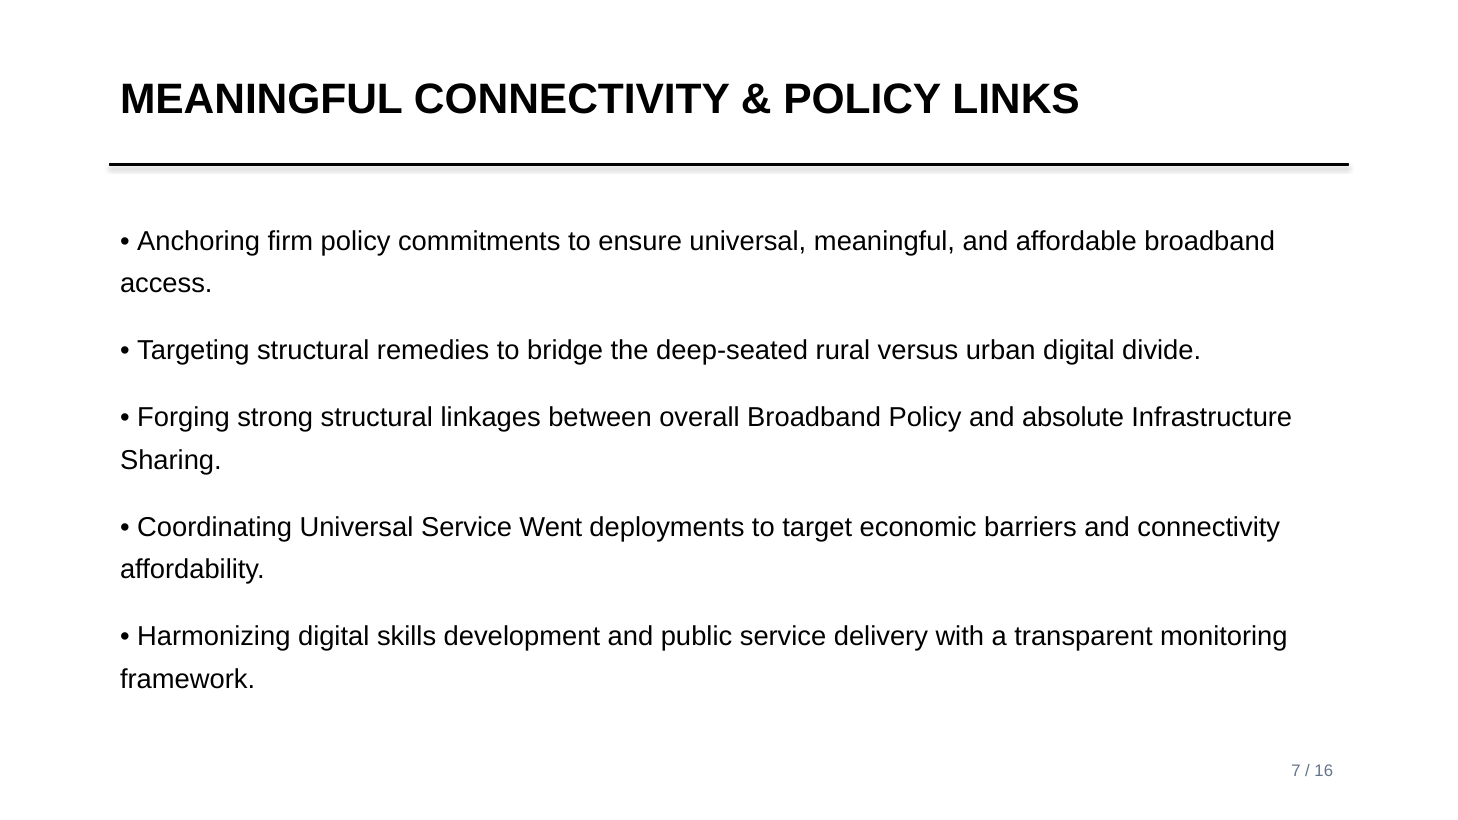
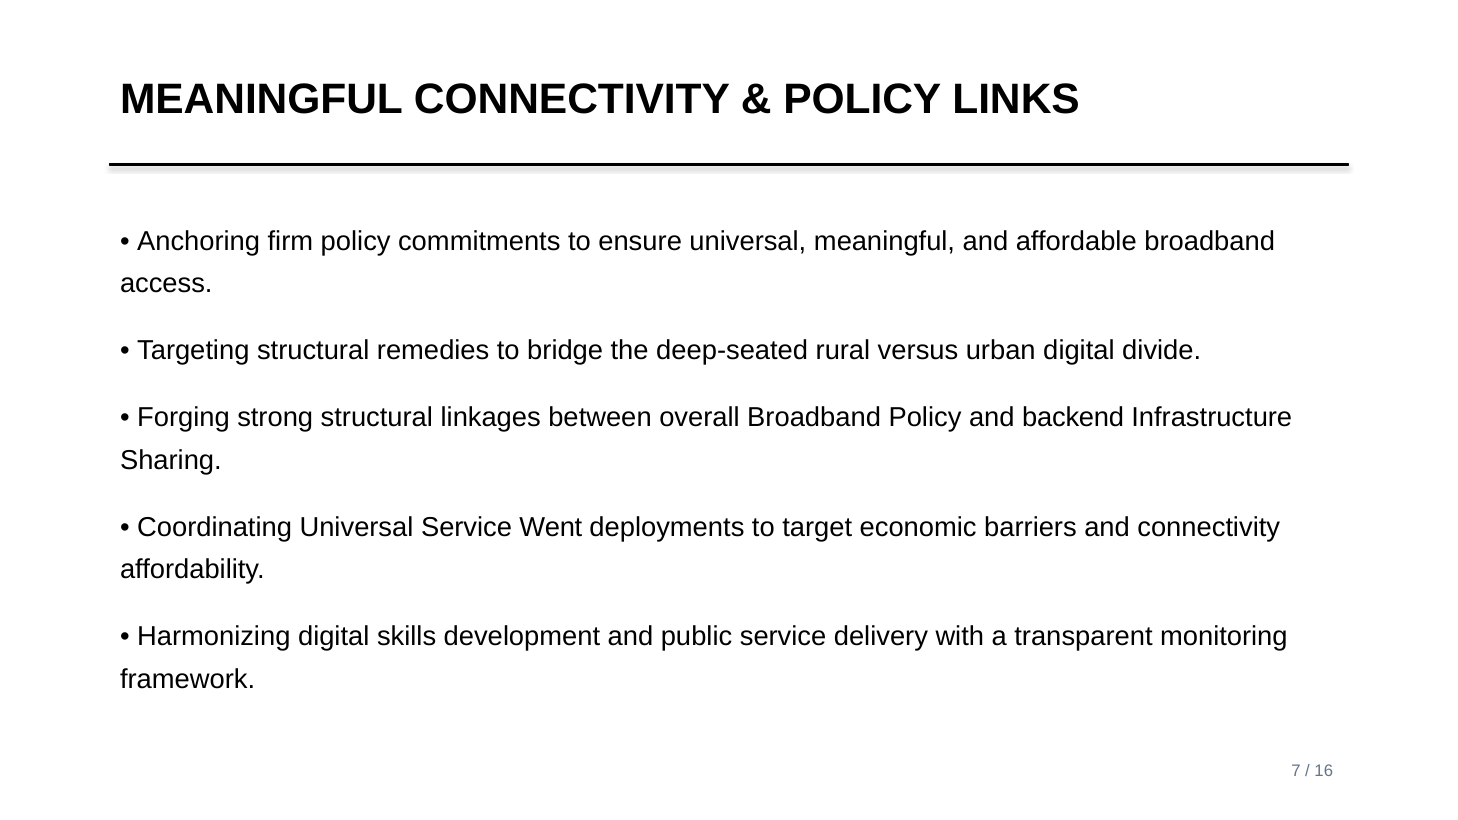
absolute: absolute -> backend (1073, 418)
